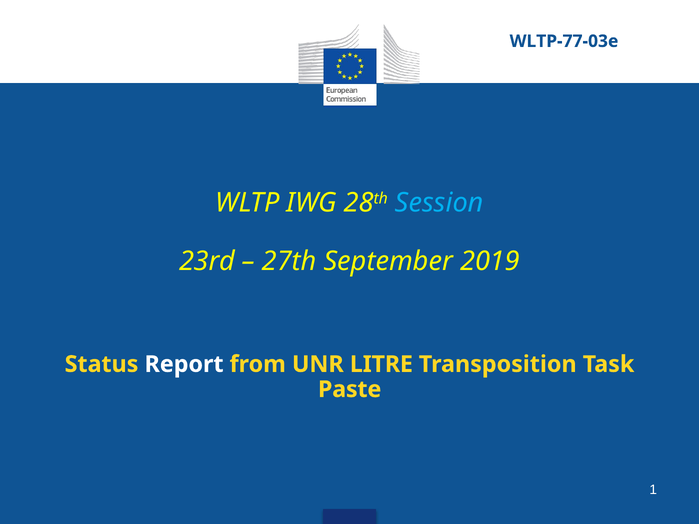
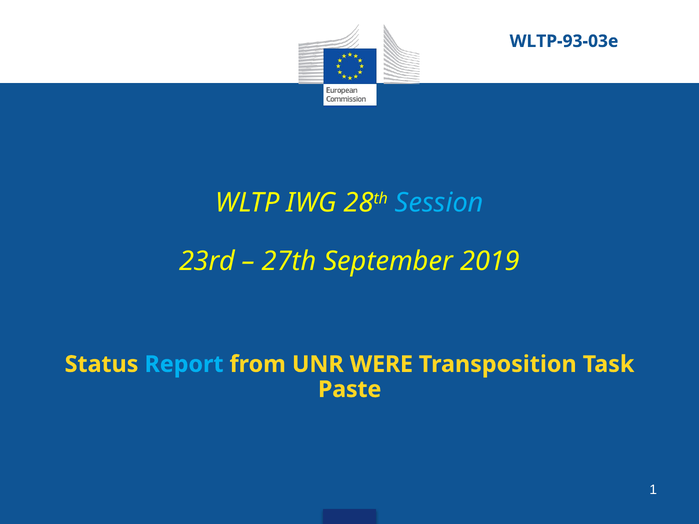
WLTP-77-03e: WLTP-77-03e -> WLTP-93-03e (564, 41)
Report colour: white -> light blue (184, 364)
LITRE: LITRE -> WERE (381, 364)
